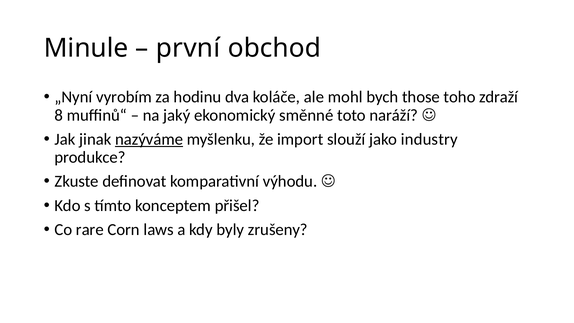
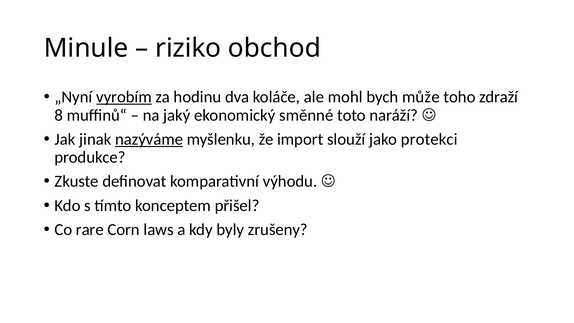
první: první -> riziko (188, 48)
vyrobím underline: none -> present (124, 97)
those: those -> může (421, 97)
industry: industry -> protekci (429, 139)
